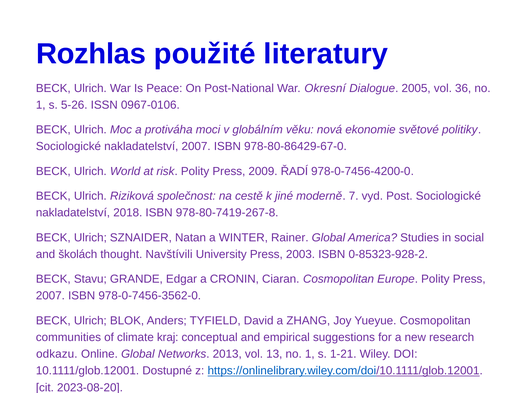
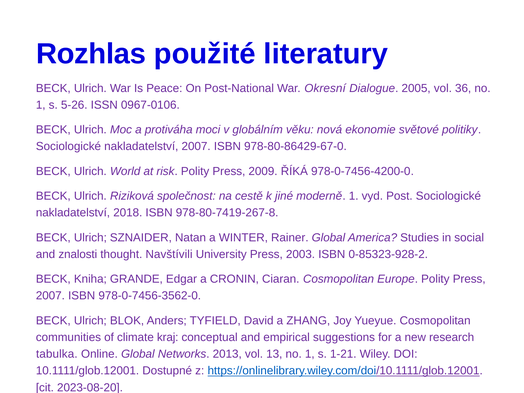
ŘADÍ: ŘADÍ -> ŘÍKÁ (294, 171)
moderně 7: 7 -> 1 (354, 196)
školách: školách -> znalosti (78, 254)
Stavu: Stavu -> Kniha (90, 279)
odkazu: odkazu -> tabulka (57, 354)
